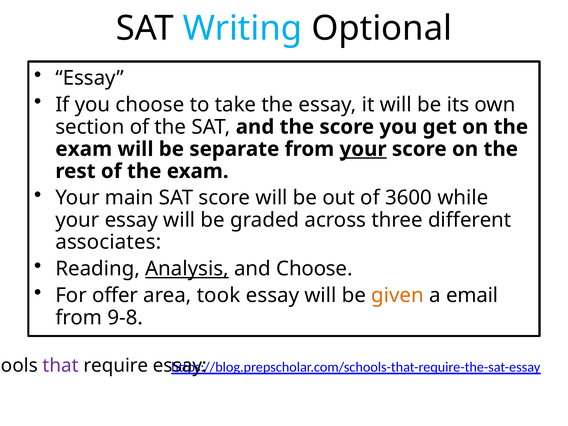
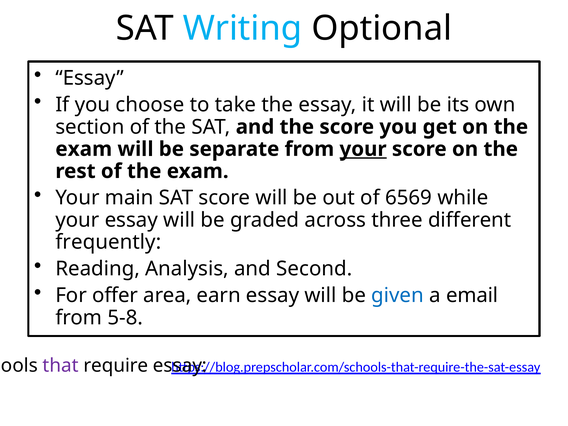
3600: 3600 -> 6569 (409, 198)
associates: associates -> frequently (108, 242)
Analysis underline: present -> none (187, 269)
and Choose: Choose -> Second (314, 269)
took: took -> earn (219, 296)
given colour: orange -> blue (398, 296)
9-8: 9-8 -> 5-8 (125, 318)
